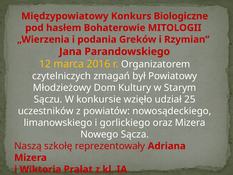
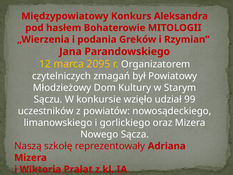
Biologiczne: Biologiczne -> Aleksandra (181, 16)
2016: 2016 -> 2095 (98, 64)
25: 25 -> 99 (190, 99)
